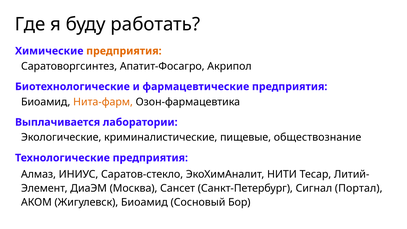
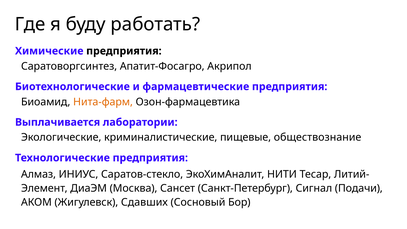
предприятия colour: orange -> black (124, 51)
Портал: Портал -> Подачи (359, 188)
Жигулевск Биоамид: Биоамид -> Сдавших (144, 202)
